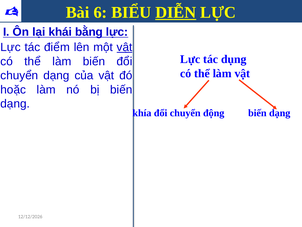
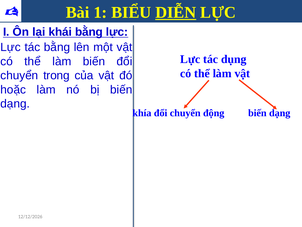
6: 6 -> 1 (100, 12)
tác điểm: điểm -> bằng (57, 47)
vật underline: present -> none (124, 47)
chuyển dạng: dạng -> trong (56, 75)
